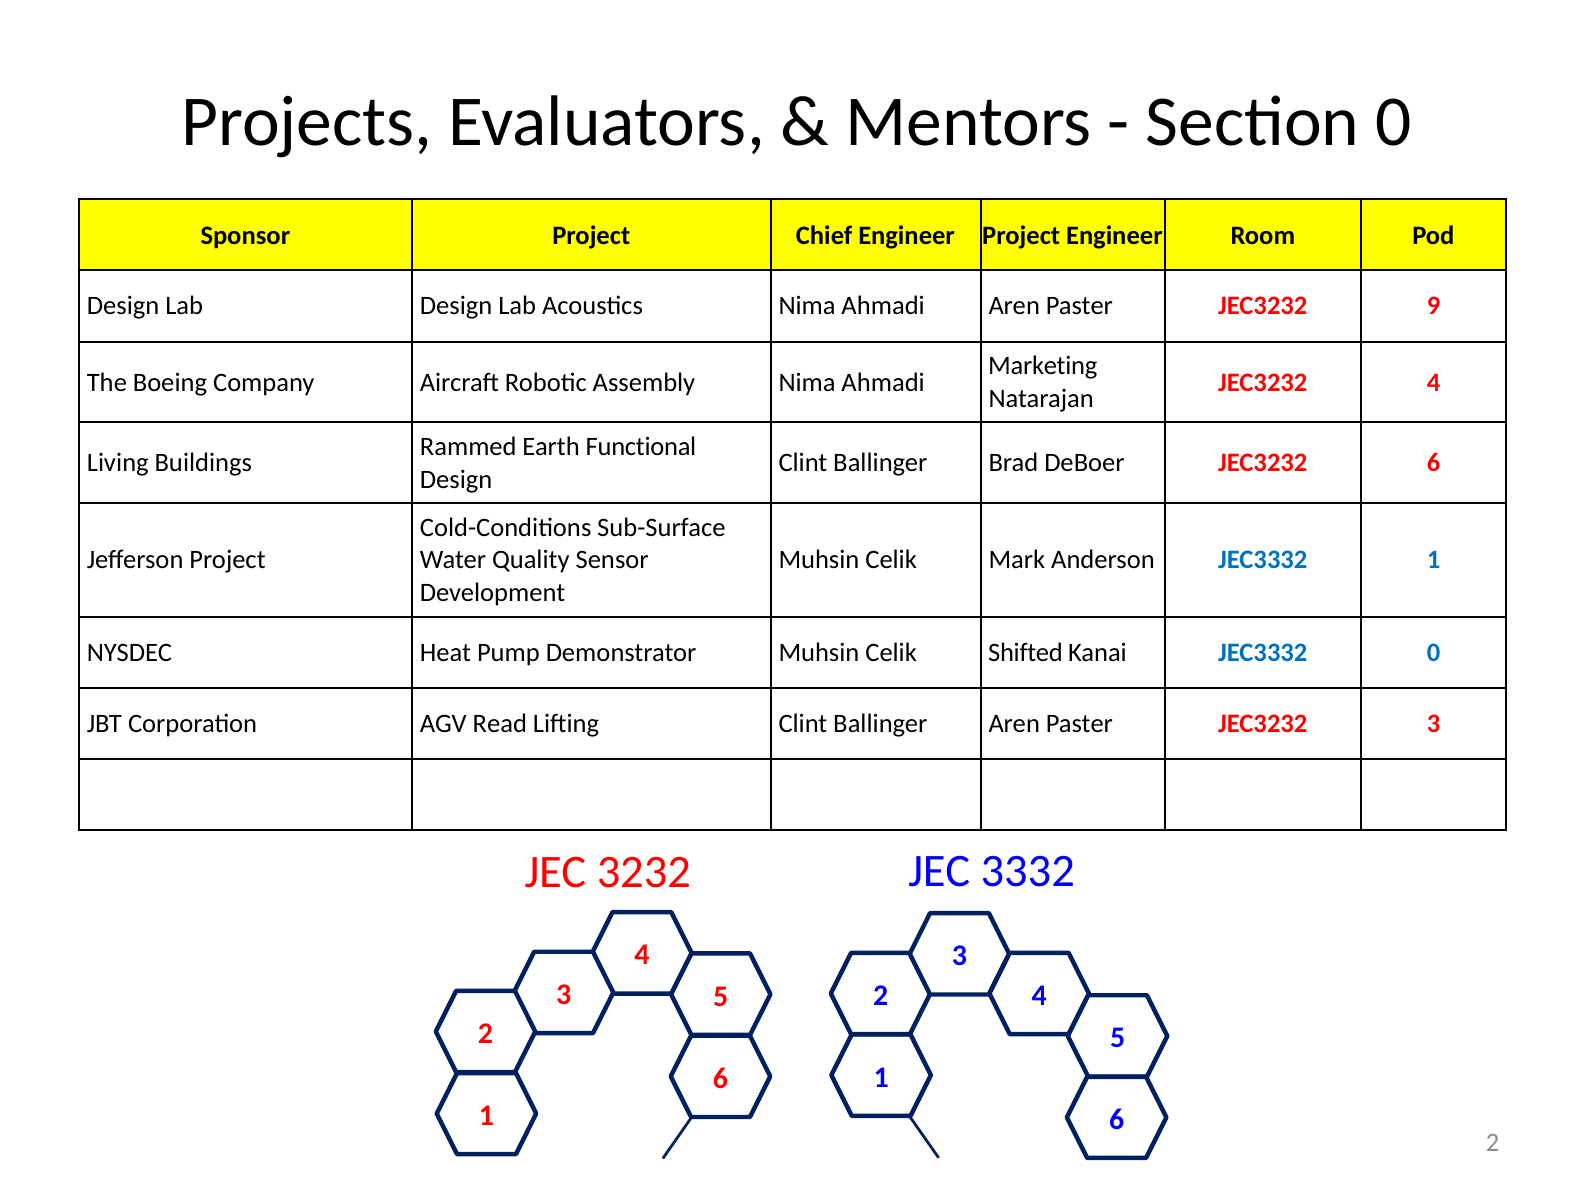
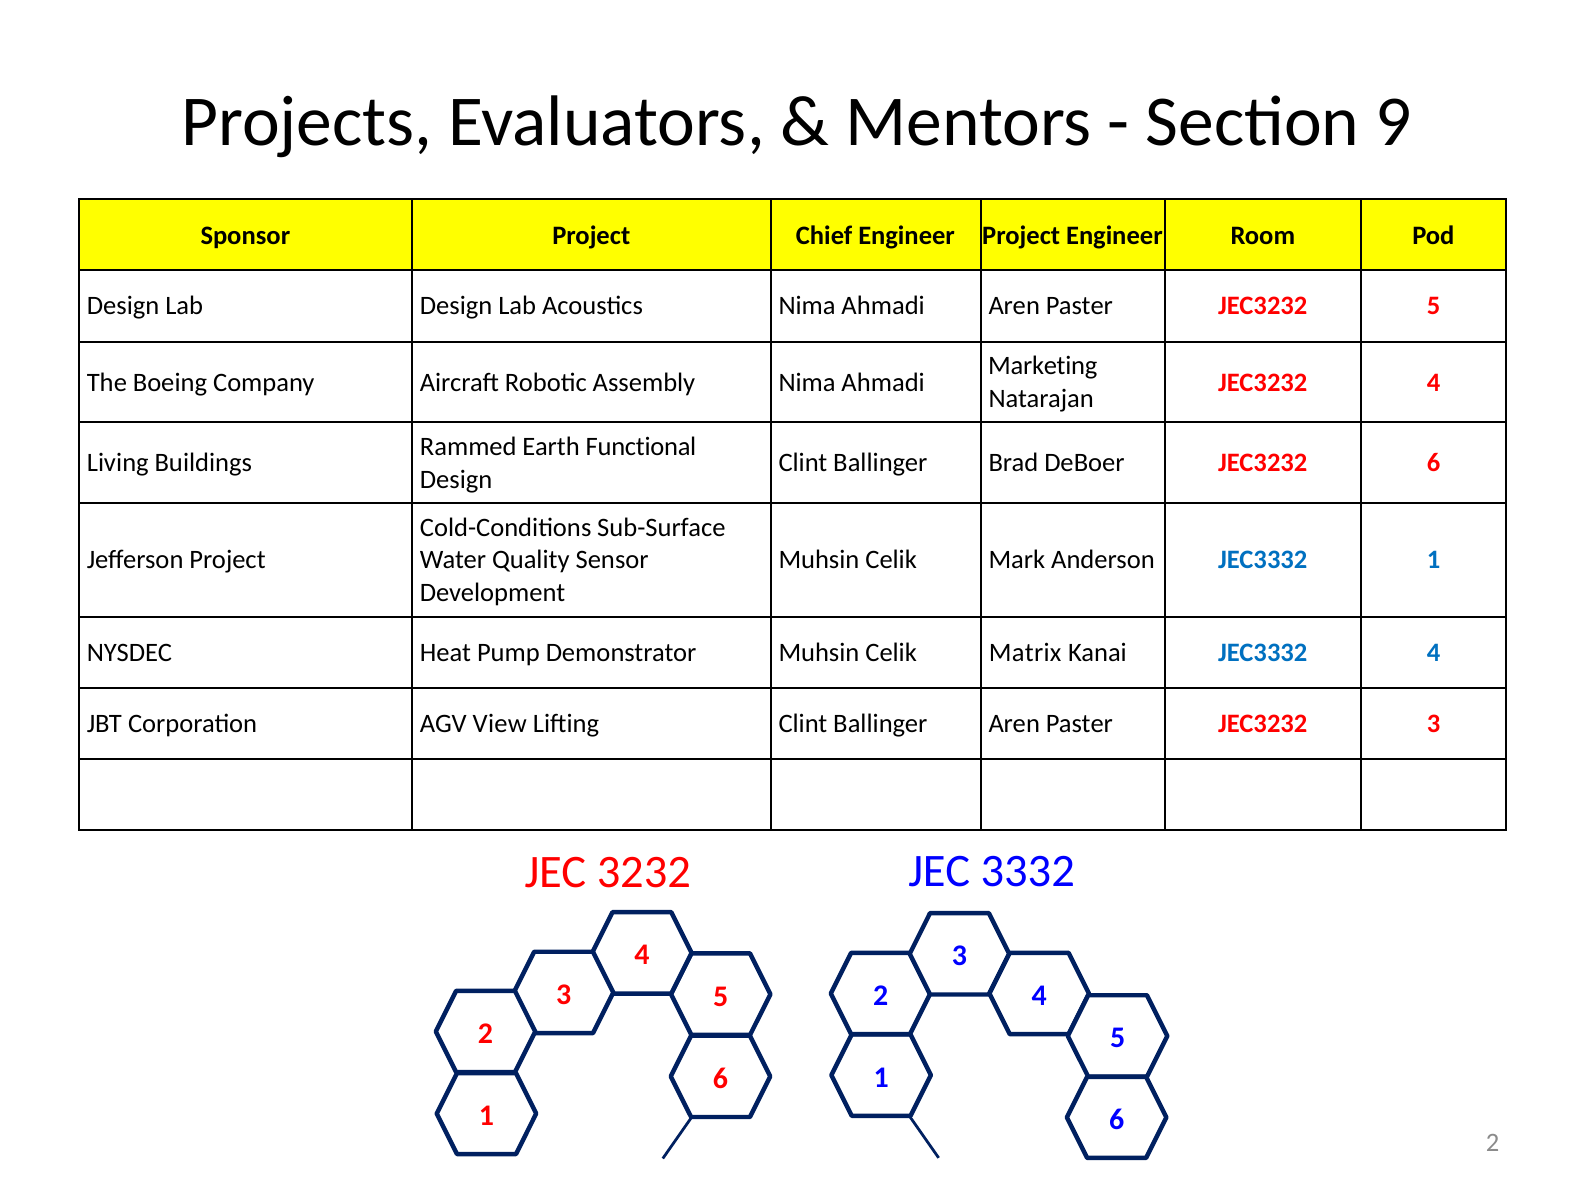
Section 0: 0 -> 9 (1394, 122)
JEC3232 9: 9 -> 5 (1433, 306)
Shifted: Shifted -> Matrix (1025, 652)
JEC3332 0: 0 -> 4 (1433, 652)
Read: Read -> View (500, 723)
